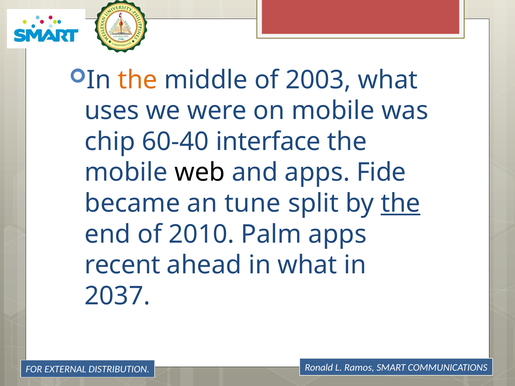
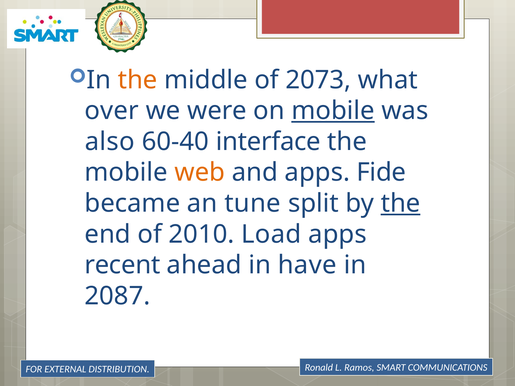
2003: 2003 -> 2073 (318, 80)
uses: uses -> over (112, 111)
mobile underline: none -> present (333, 111)
chip: chip -> also (110, 142)
web colour: black -> orange (200, 173)
Palm: Palm -> Load (271, 234)
in what: what -> have (307, 265)
2037: 2037 -> 2087 (117, 296)
